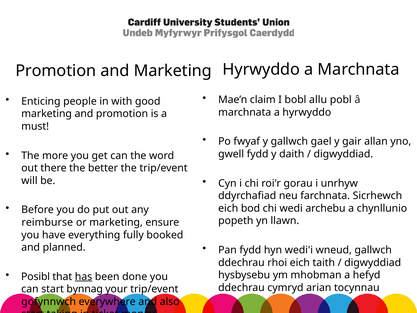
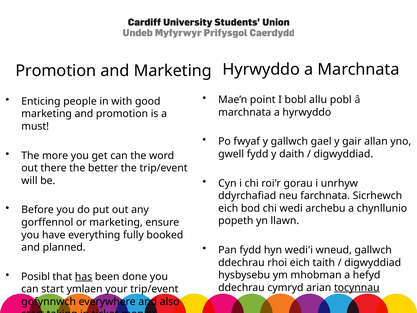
claim: claim -> point (263, 100)
reimburse: reimburse -> gorffennol (47, 222)
tocynnau underline: none -> present (357, 287)
bynnag: bynnag -> ymlaen (85, 289)
